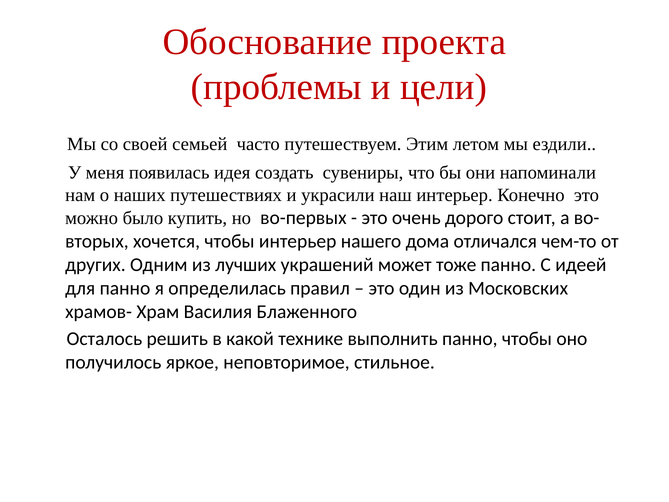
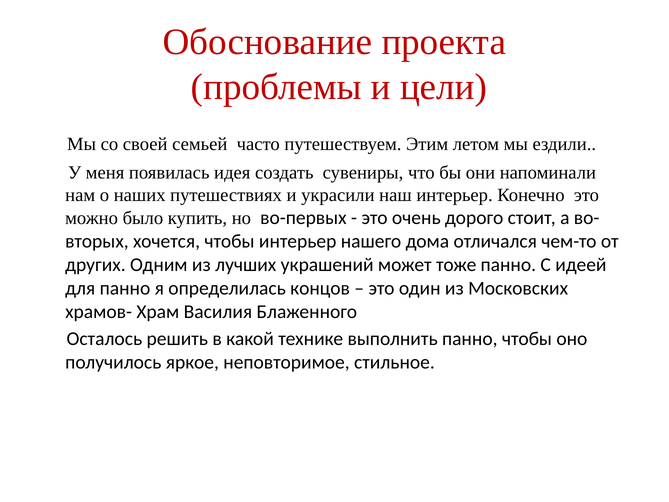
правил: правил -> концов (320, 288)
